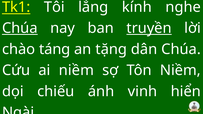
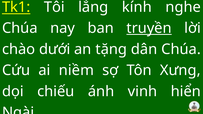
Chúa underline: present -> none (20, 28)
táng: táng -> dưới (55, 49)
Tôn Niềm: Niềm -> Xưng (180, 70)
